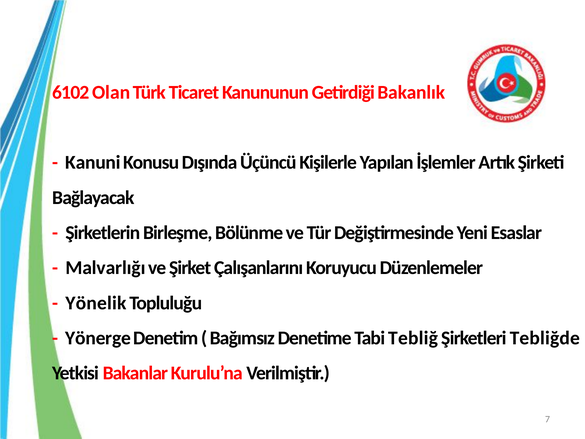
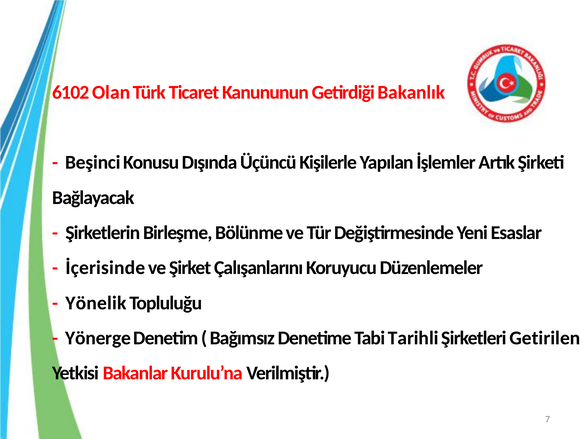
Kanuni: Kanuni -> Beşinci (93, 162)
Malvarlığı: Malvarlığı -> İçerisinde (105, 268)
Tebliğ: Tebliğ -> Tarihli (413, 338)
Tebliğde: Tebliğde -> Getirilen (545, 338)
